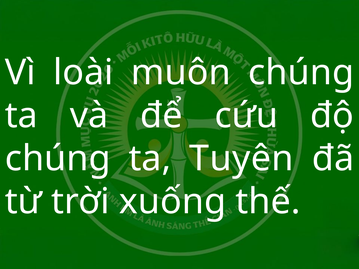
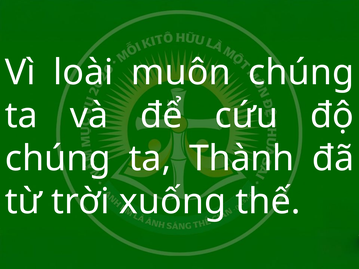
Tuyên: Tuyên -> Thành (242, 159)
